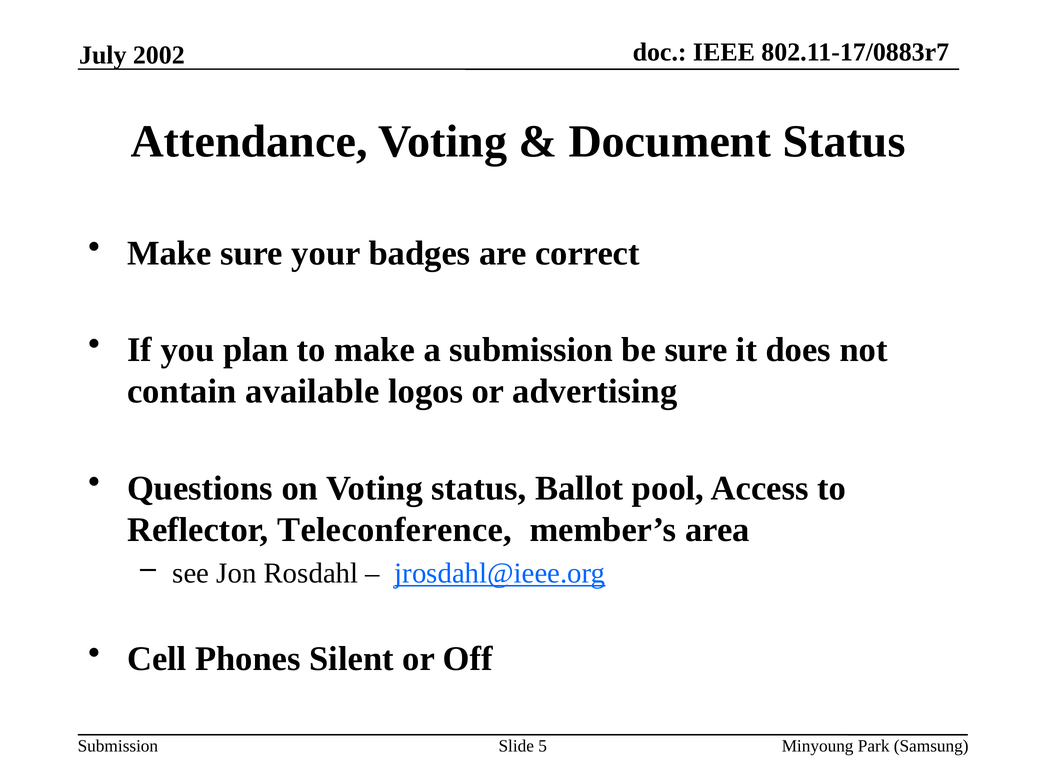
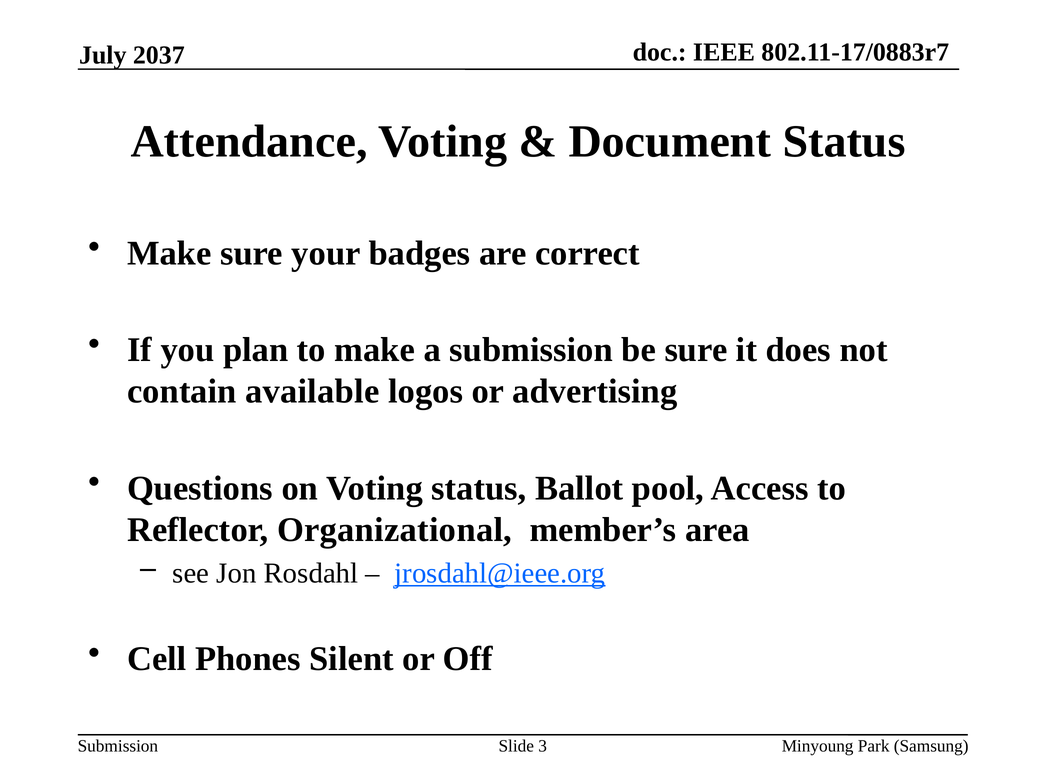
2002: 2002 -> 2037 (159, 55)
Teleconference: Teleconference -> Organizational (395, 530)
5: 5 -> 3 (543, 746)
